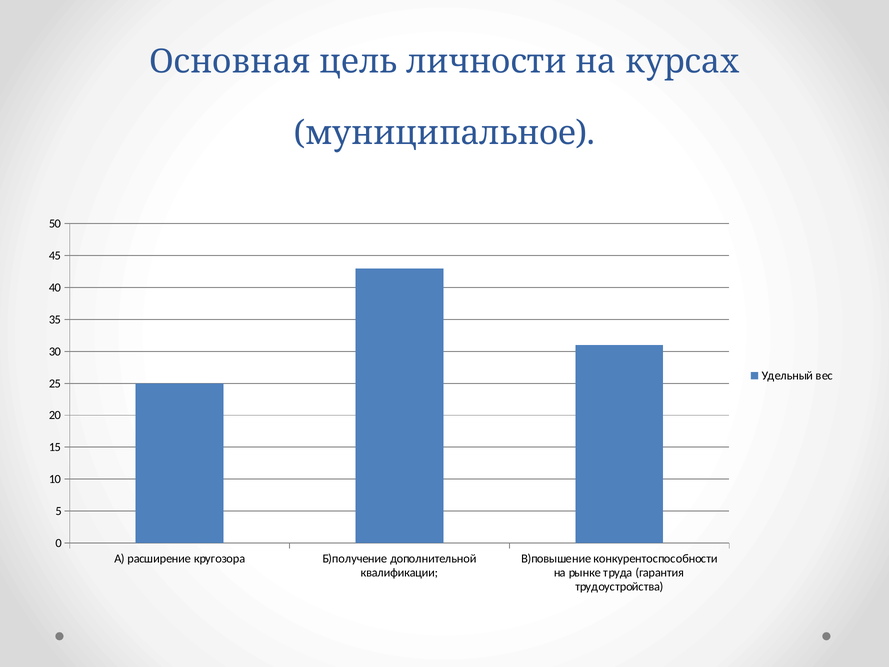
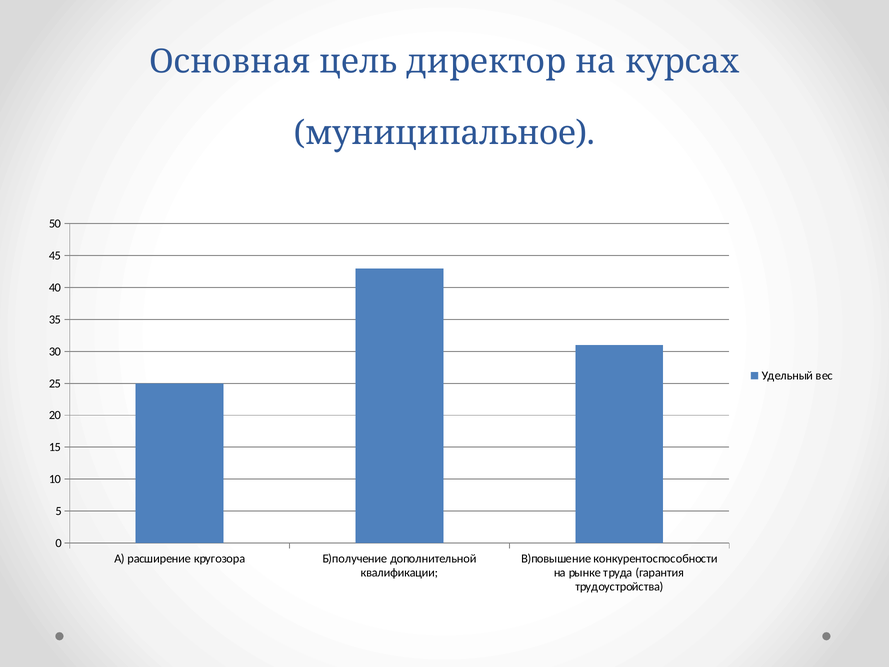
личности: личности -> директор (486, 62)
